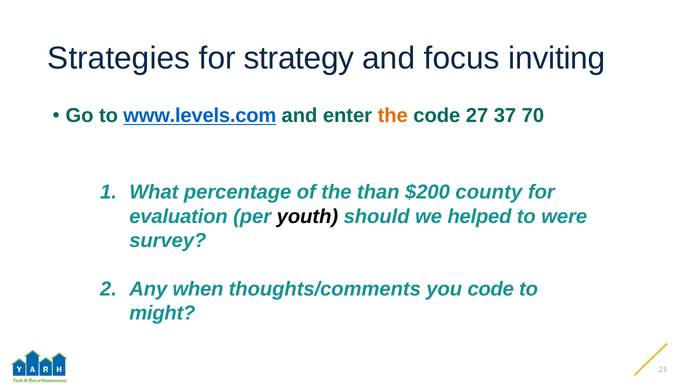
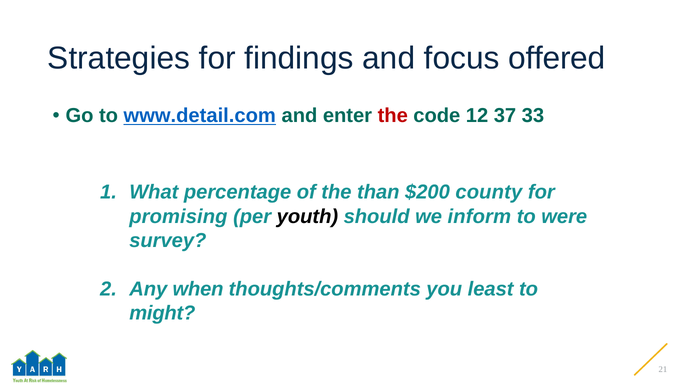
strategy: strategy -> findings (299, 58)
inviting: inviting -> offered (557, 58)
www.levels.com: www.levels.com -> www.detail.com (200, 116)
the colour: orange -> red (393, 116)
27: 27 -> 12 (477, 116)
70: 70 -> 33 (533, 116)
evaluation: evaluation -> promising (178, 216)
helped: helped -> inform (479, 216)
you code: code -> least (491, 289)
